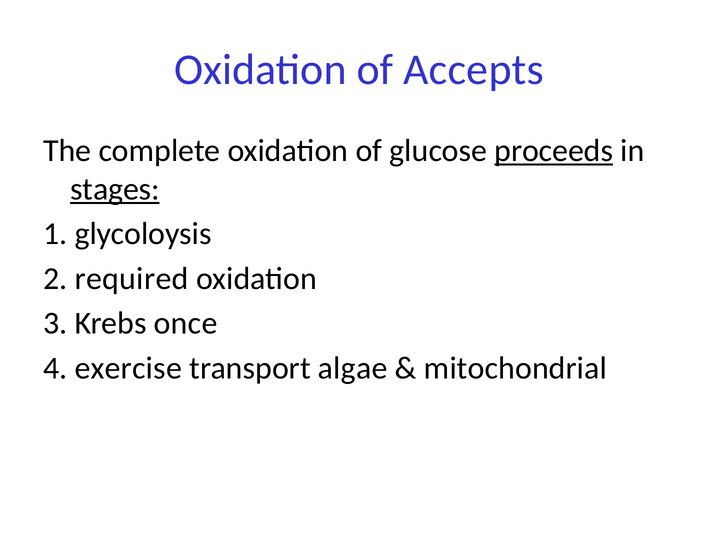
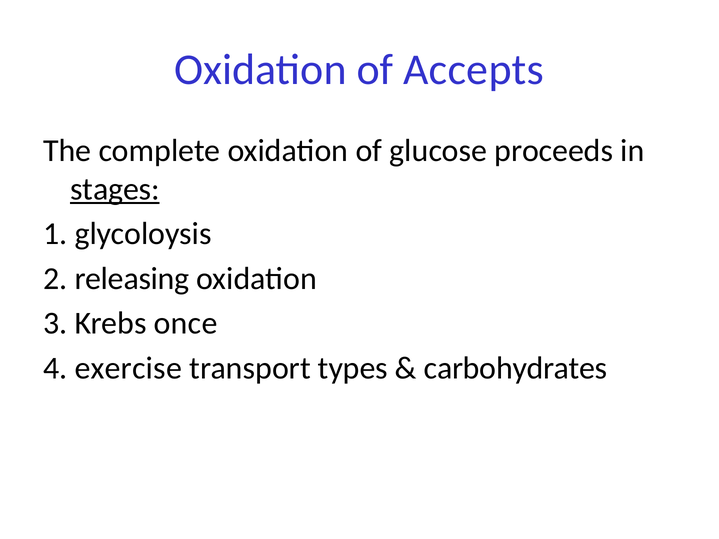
proceeds underline: present -> none (554, 151)
required: required -> releasing (132, 279)
algae: algae -> types (353, 368)
mitochondrial: mitochondrial -> carbohydrates (516, 368)
